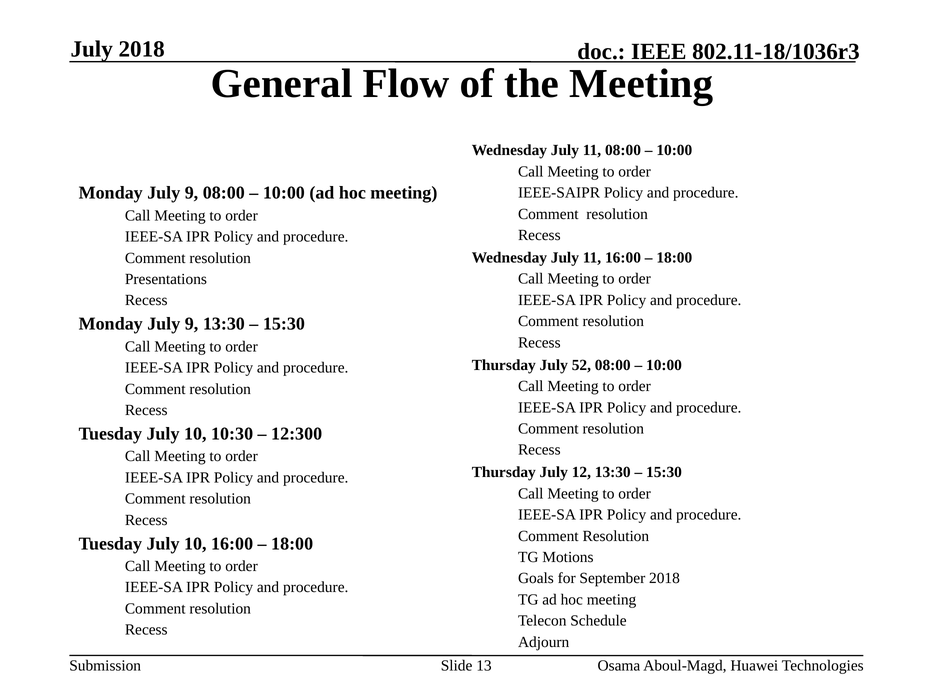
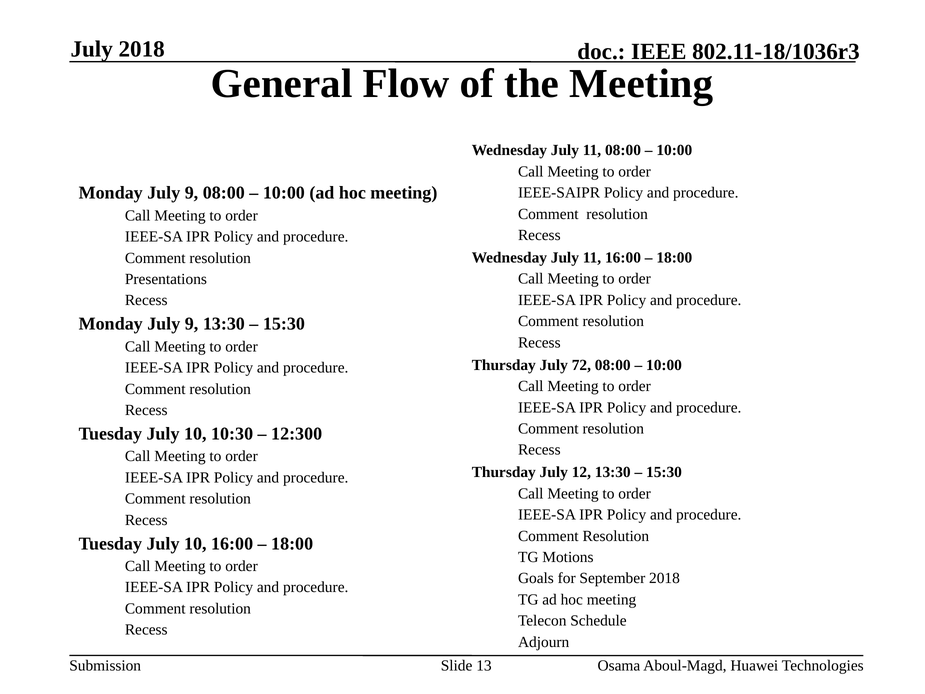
52: 52 -> 72 (581, 365)
